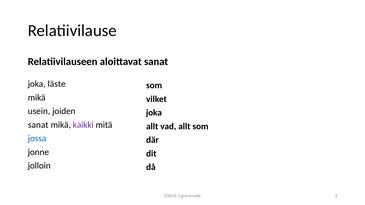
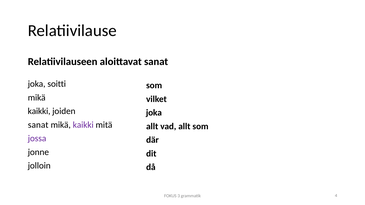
läste: läste -> soitti (57, 84)
usein: usein -> kaikki (39, 111)
jossa colour: blue -> purple (37, 139)
